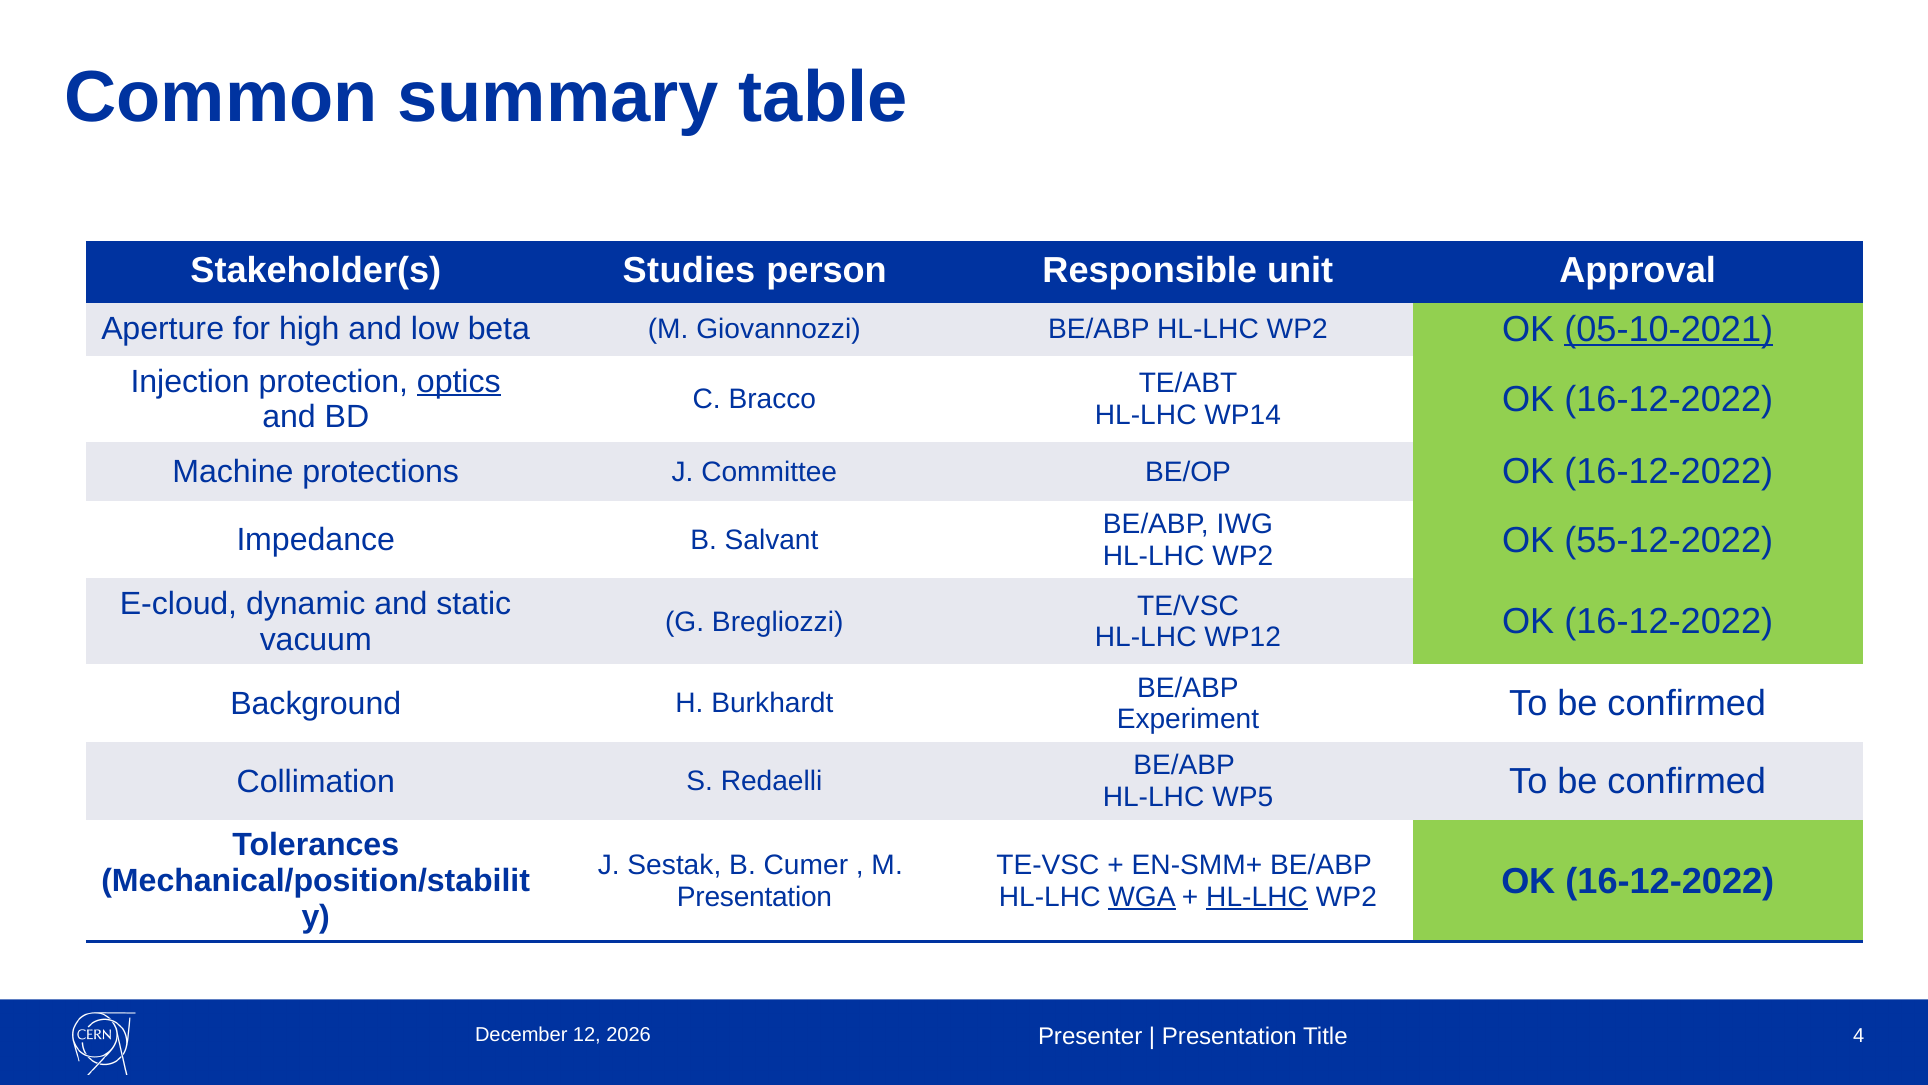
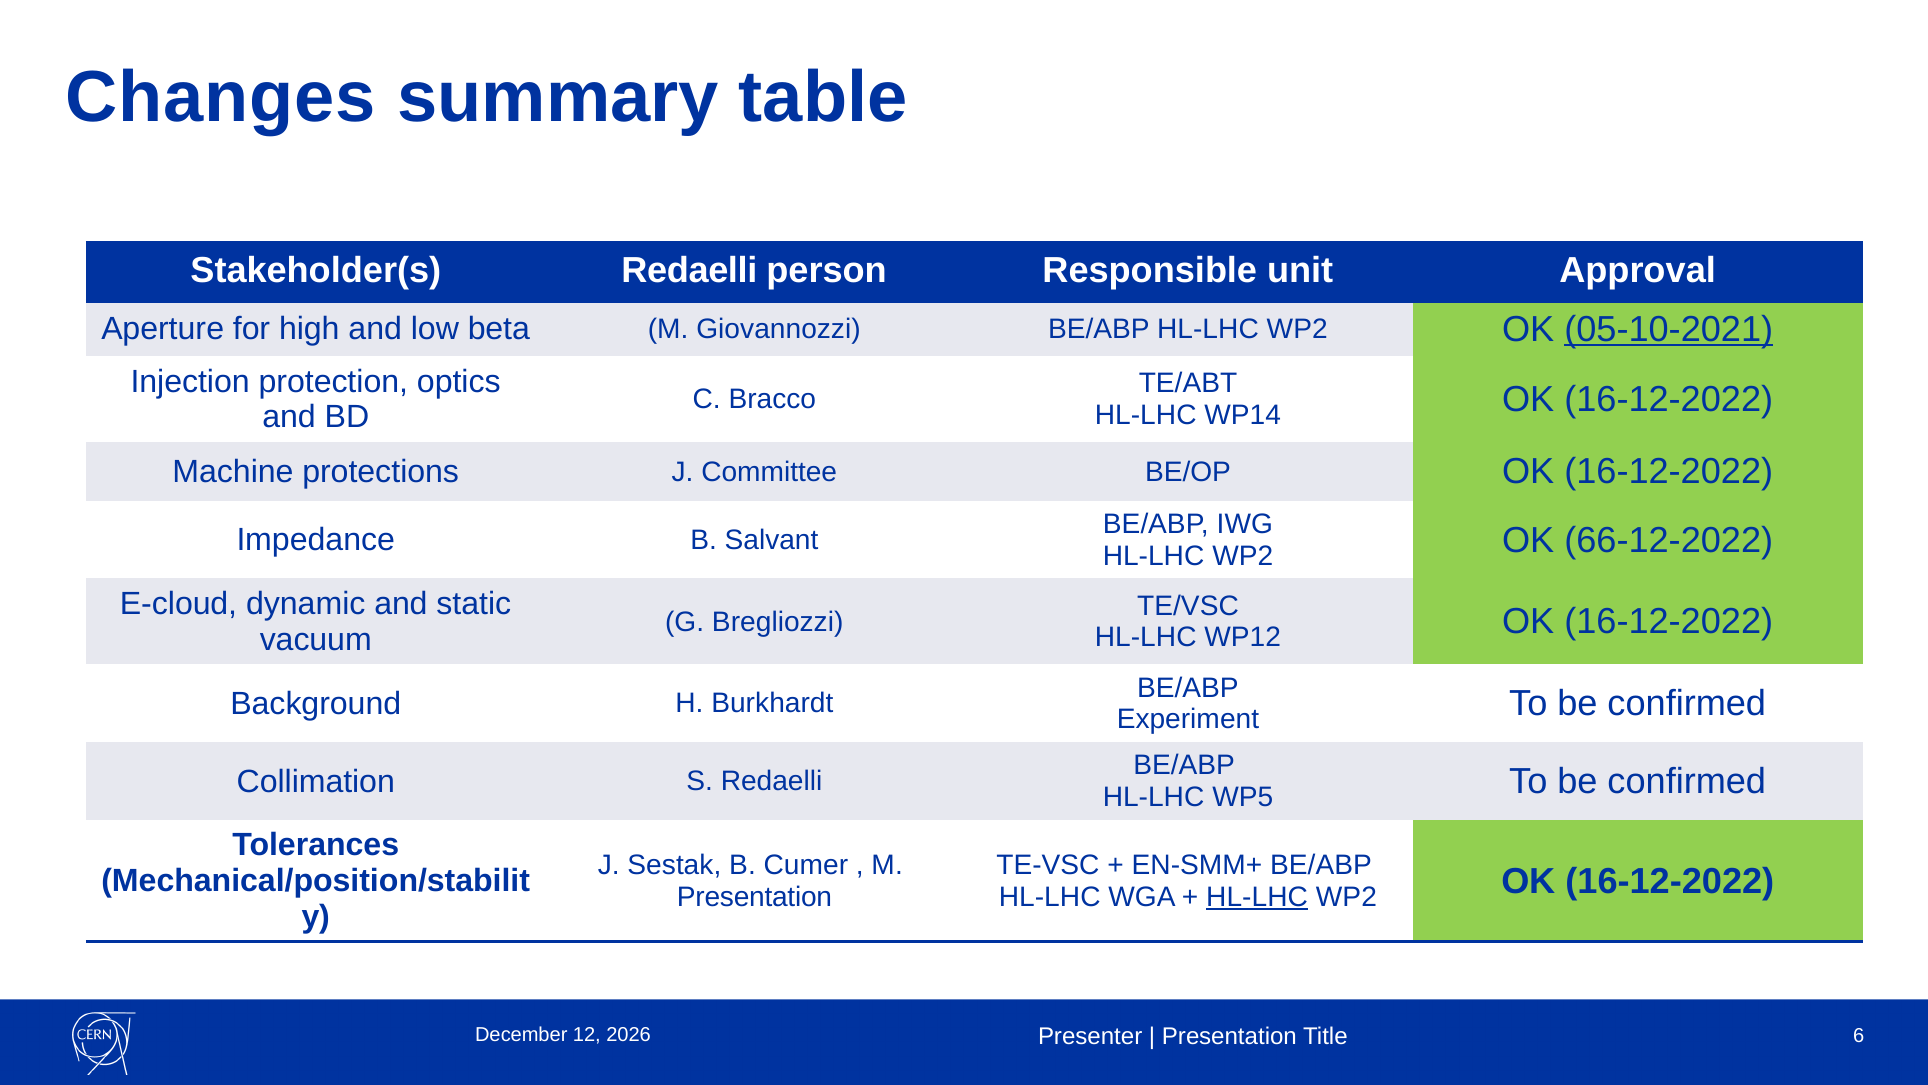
Common: Common -> Changes (221, 98)
Stakeholder(s Studies: Studies -> Redaelli (689, 270)
optics underline: present -> none (459, 381)
55-12-2022: 55-12-2022 -> 66-12-2022 (1669, 540)
WGA underline: present -> none (1142, 897)
4: 4 -> 6 (1859, 1035)
